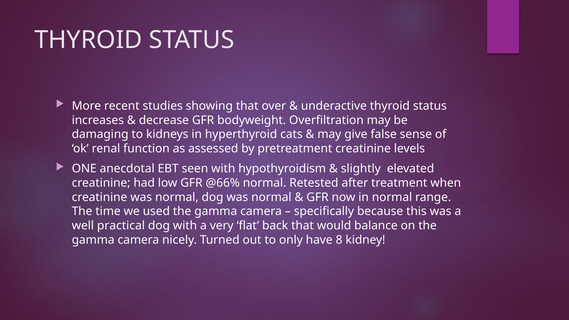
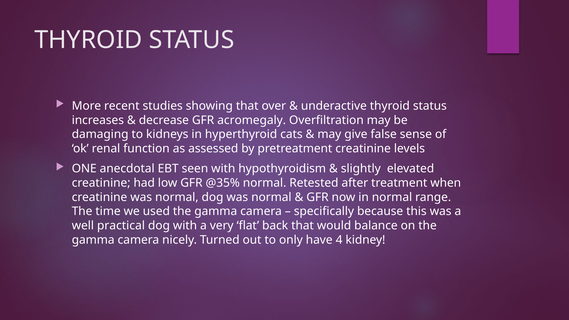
bodyweight: bodyweight -> acromegaly (252, 120)
@66%: @66% -> @35% (223, 183)
8: 8 -> 4 (339, 240)
